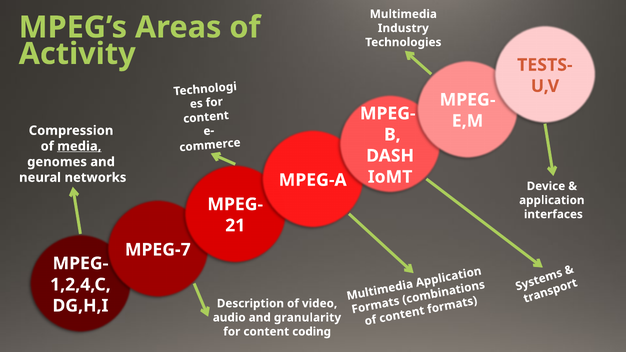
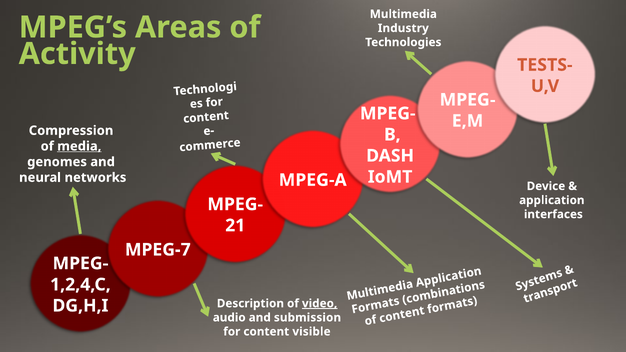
video underline: none -> present (320, 304)
granularity: granularity -> submission (307, 318)
coding: coding -> visible (311, 332)
